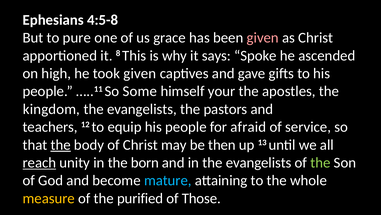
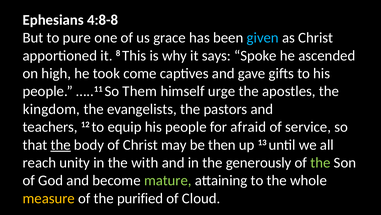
4:5-8: 4:5-8 -> 4:8-8 (103, 20)
given colour: pink -> light blue (263, 38)
took given: given -> come (140, 73)
Some: Some -> Them (140, 91)
your: your -> urge (222, 91)
reach underline: present -> none (39, 162)
born: born -> with (145, 162)
in the evangelists: evangelists -> generously (259, 162)
mature colour: light blue -> light green (168, 180)
Those: Those -> Cloud (201, 198)
